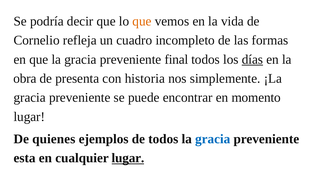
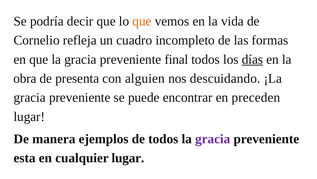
historia: historia -> alguien (145, 78)
simplemente: simplemente -> descuidando (225, 78)
momento: momento -> preceden (256, 97)
quienes: quienes -> manera (54, 138)
gracia colour: blue -> purple (213, 138)
lugar underline: present -> none (128, 158)
